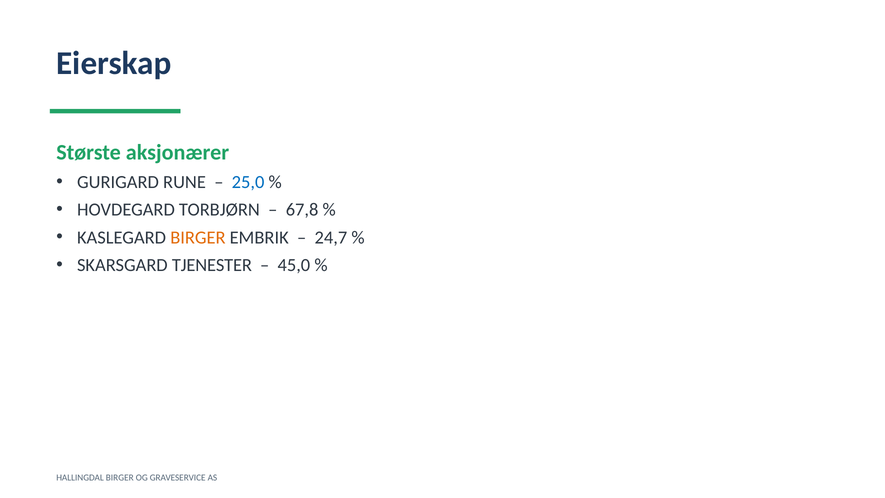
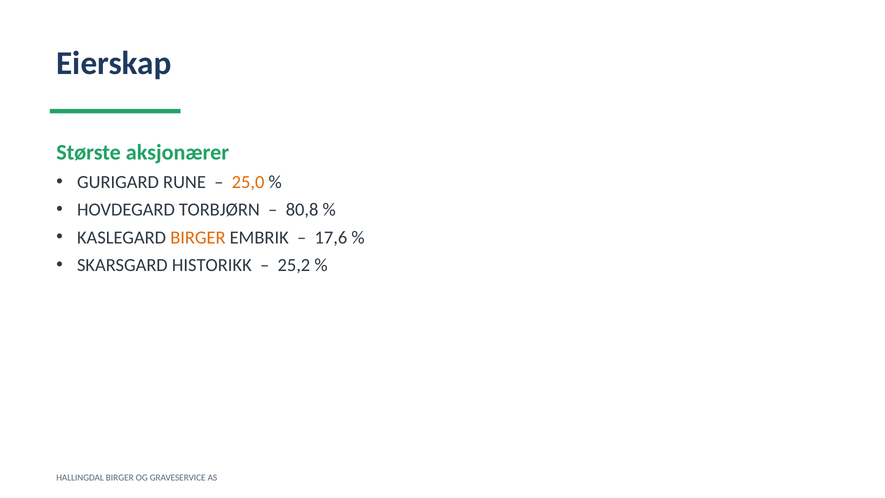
25,0 colour: blue -> orange (248, 182)
67,8: 67,8 -> 80,8 (302, 210)
24,7: 24,7 -> 17,6 (331, 237)
TJENESTER: TJENESTER -> HISTORIKK (212, 265)
45,0: 45,0 -> 25,2 (294, 265)
